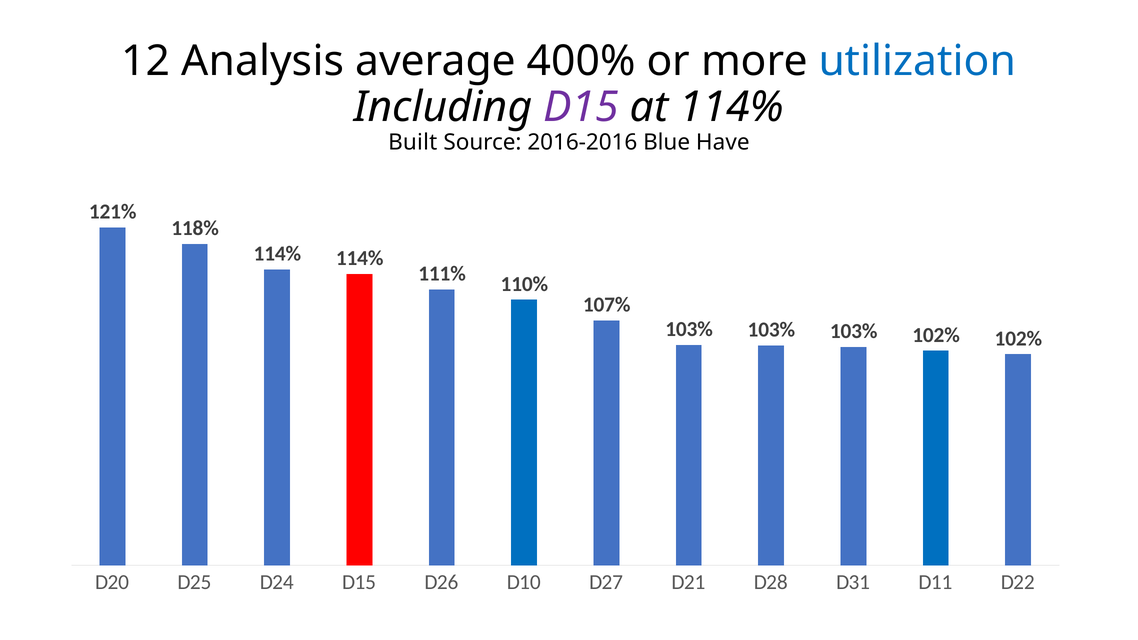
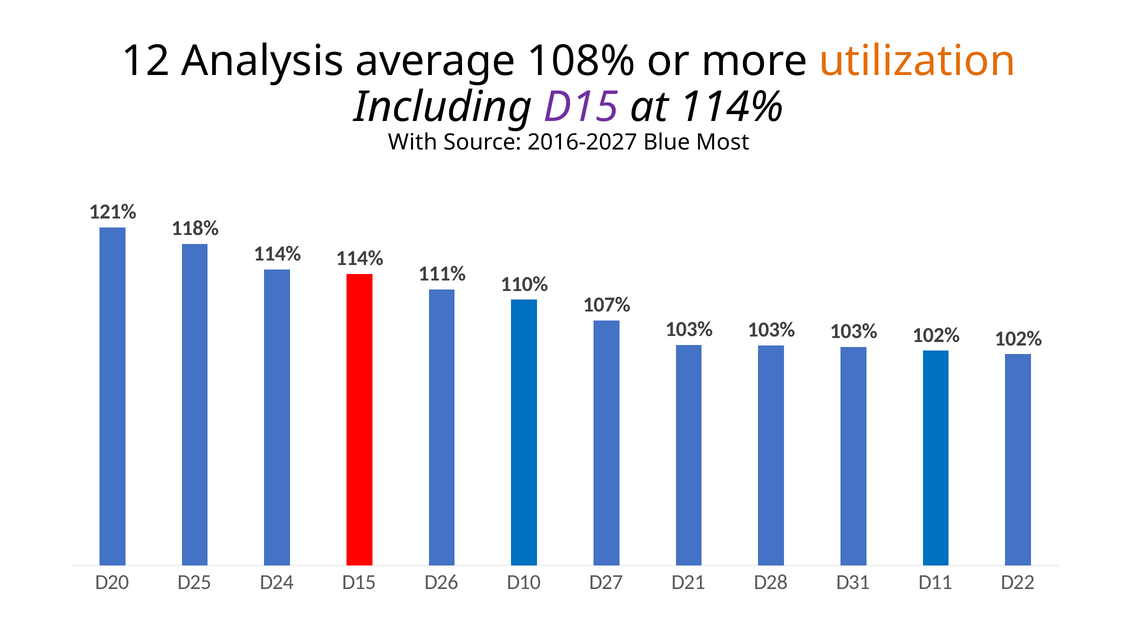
400%: 400% -> 108% (581, 61)
utilization colour: blue -> orange (917, 61)
Built: Built -> With (413, 143)
2016-2016: 2016-2016 -> 2016-2027 (582, 143)
Have: Have -> Most (723, 143)
